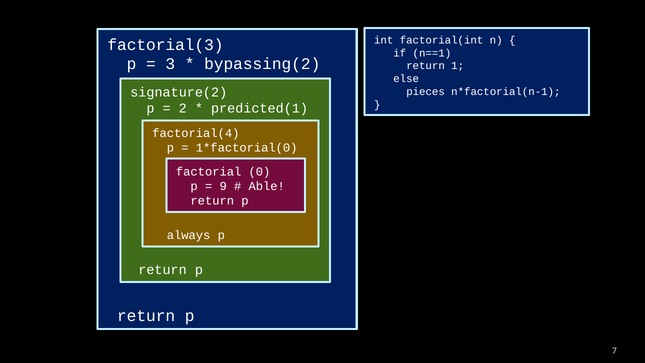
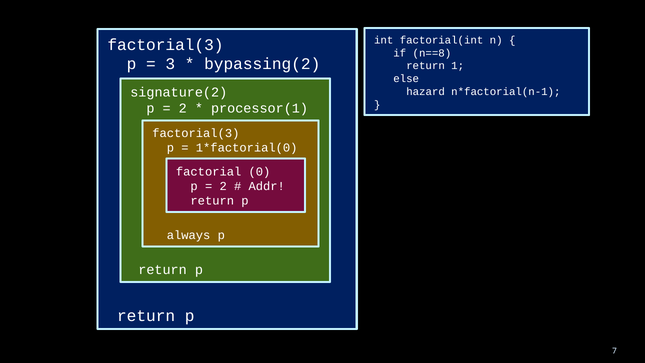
n==1: n==1 -> n==8 (432, 53)
pieces: pieces -> hazard (426, 92)
predicted(1: predicted(1 -> processor(1 (260, 108)
factorial(4: factorial(4 -> factorial(3 (196, 133)
9: 9 -> 2 (223, 186)
Able: Able -> Addr (267, 186)
